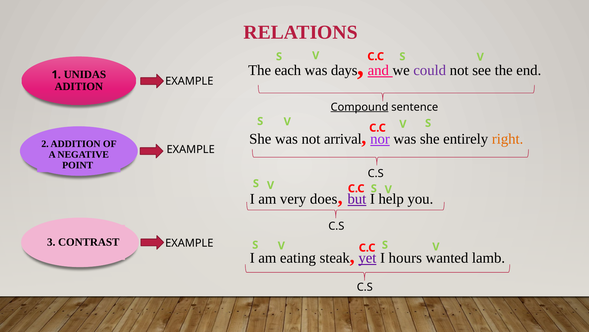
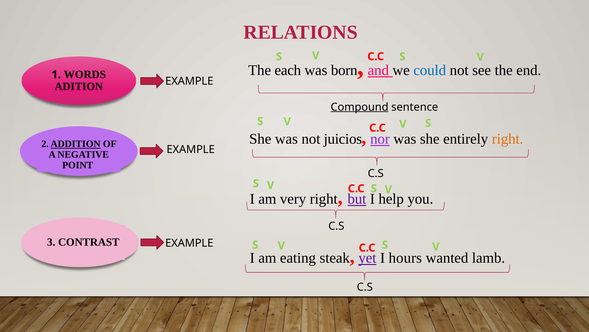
days: days -> born (344, 70)
could colour: purple -> blue (430, 70)
UNIDAS: UNIDAS -> WORDS (85, 74)
arrival: arrival -> juicios (343, 139)
ADDITION underline: none -> present (76, 144)
very does: does -> right (324, 198)
